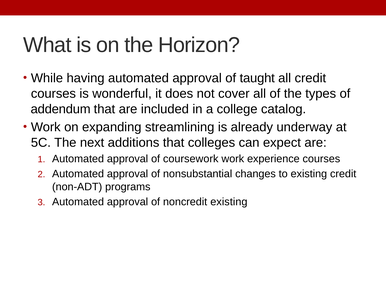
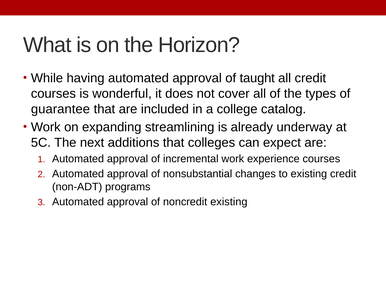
addendum: addendum -> guarantee (60, 109)
coursework: coursework -> incremental (191, 159)
